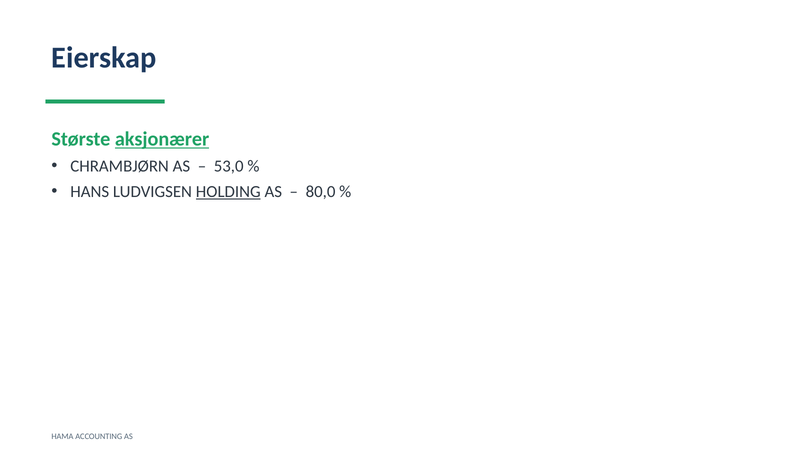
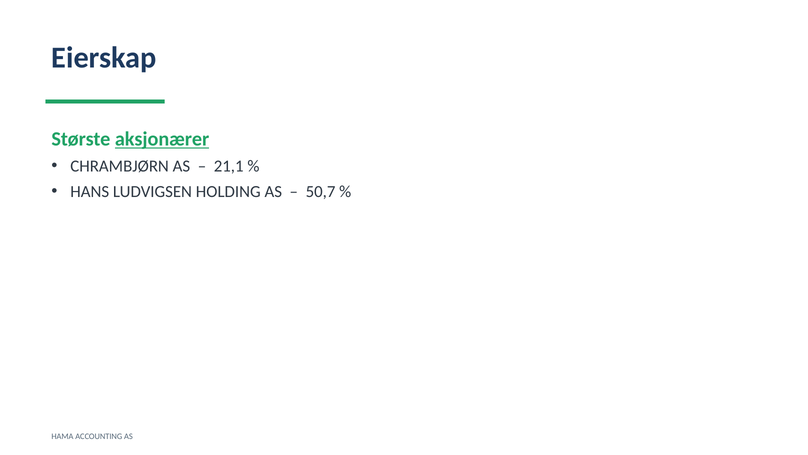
53,0: 53,0 -> 21,1 (229, 166)
HOLDING underline: present -> none (228, 191)
80,0: 80,0 -> 50,7 (321, 191)
